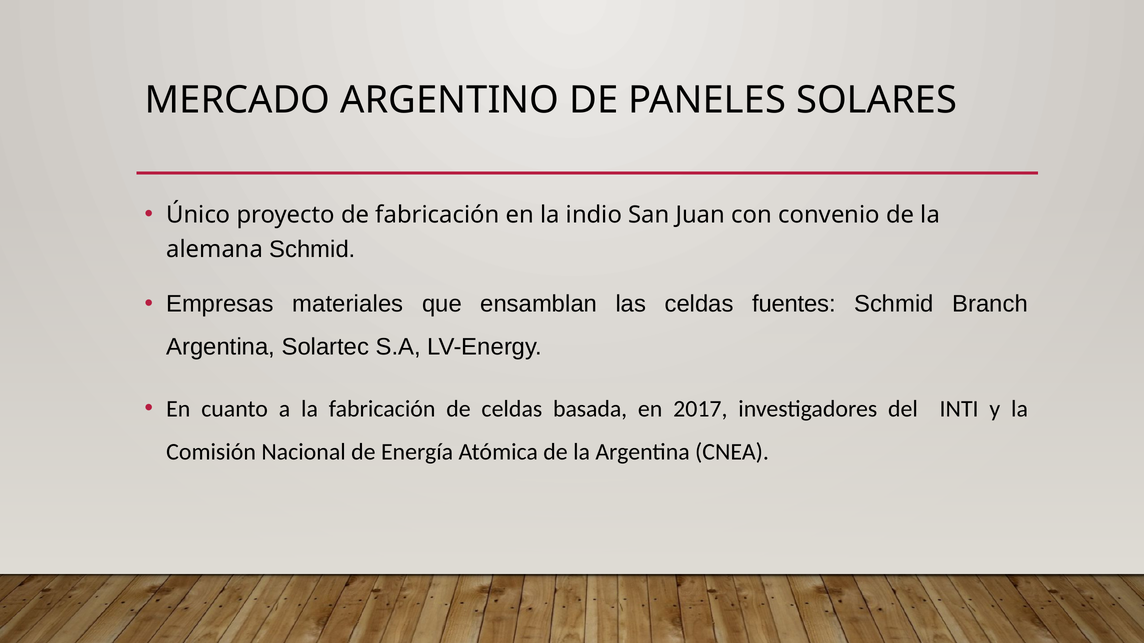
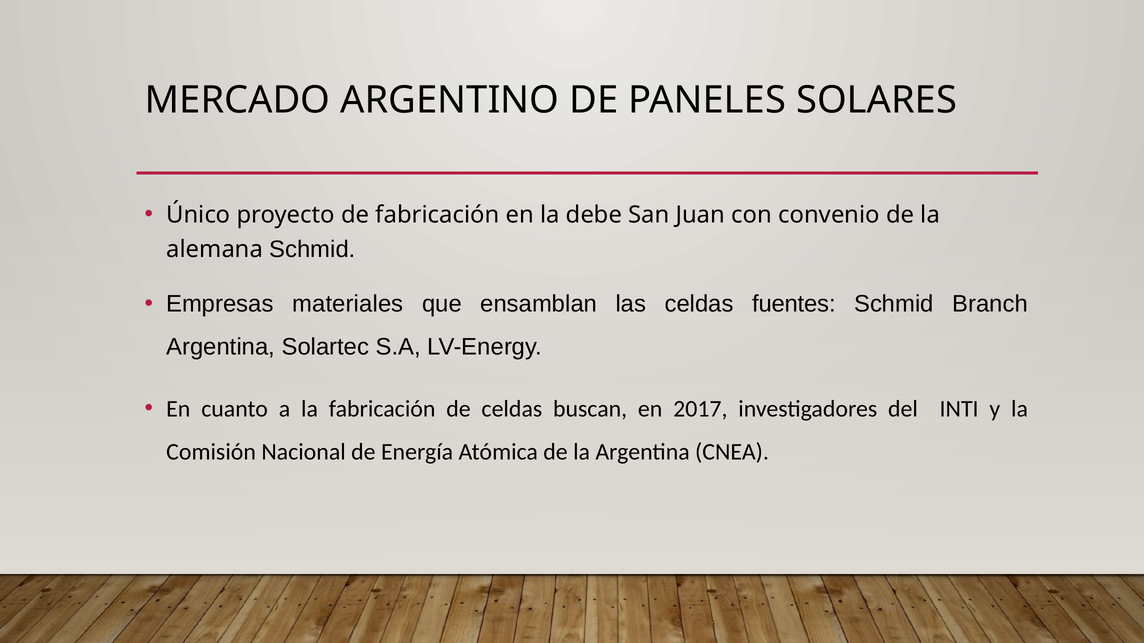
indio: indio -> debe (594, 215)
basada: basada -> buscan (590, 409)
